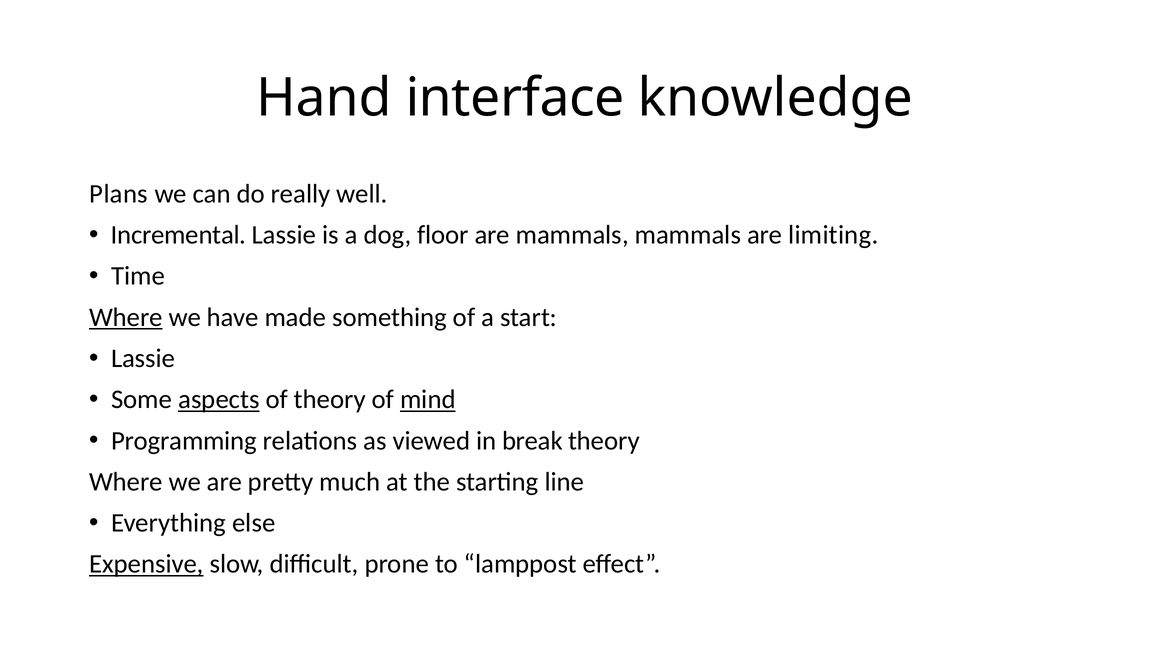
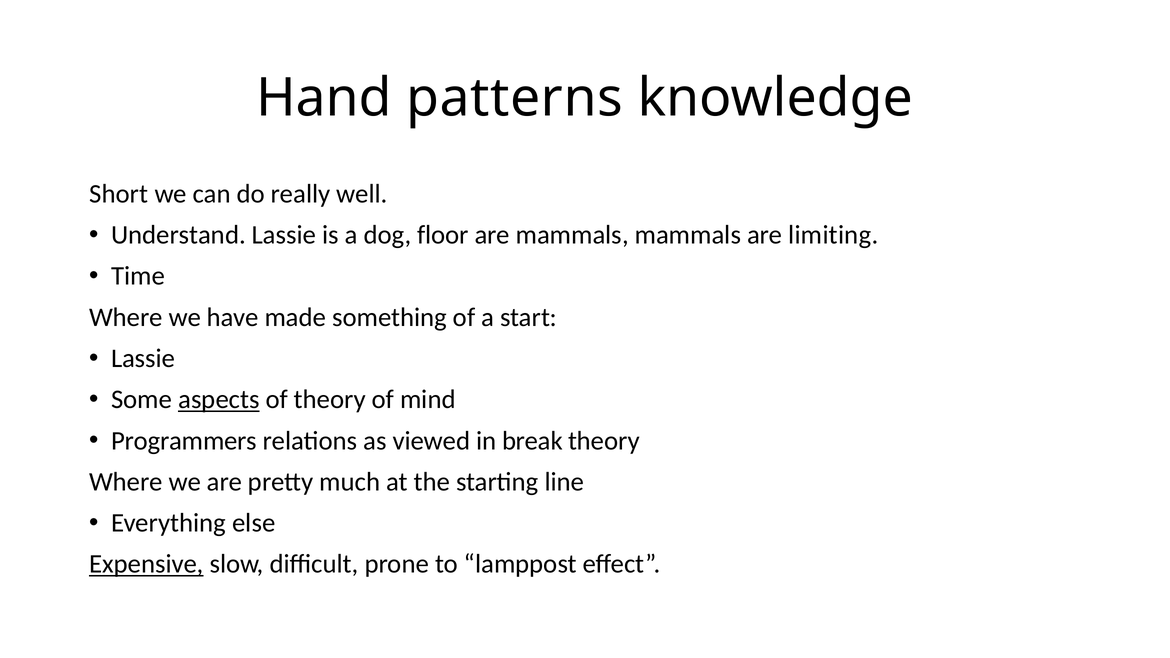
interface: interface -> patterns (515, 98)
Plans: Plans -> Short (119, 194)
Incremental: Incremental -> Understand (178, 235)
Where underline: present -> none (126, 317)
mind underline: present -> none (428, 400)
Programming: Programming -> Programmers (184, 441)
